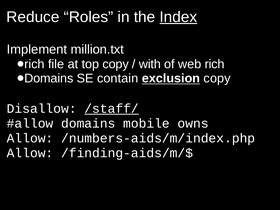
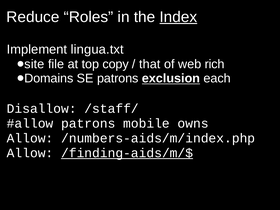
million.txt: million.txt -> lingua.txt (97, 49)
rich: rich -> site (34, 64)
with: with -> that (150, 64)
SE contain: contain -> patrons (118, 78)
exclusion copy: copy -> each (217, 78)
/staff/ underline: present -> none (112, 109)
domains: domains -> patrons (88, 123)
/finding-aids/m/$ underline: none -> present (127, 153)
